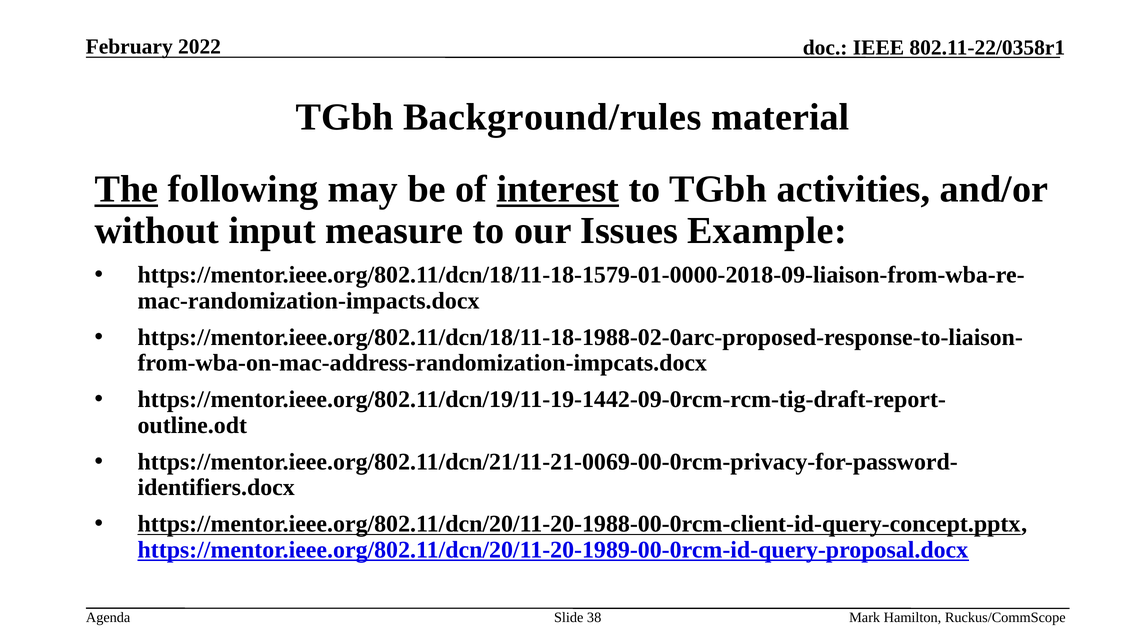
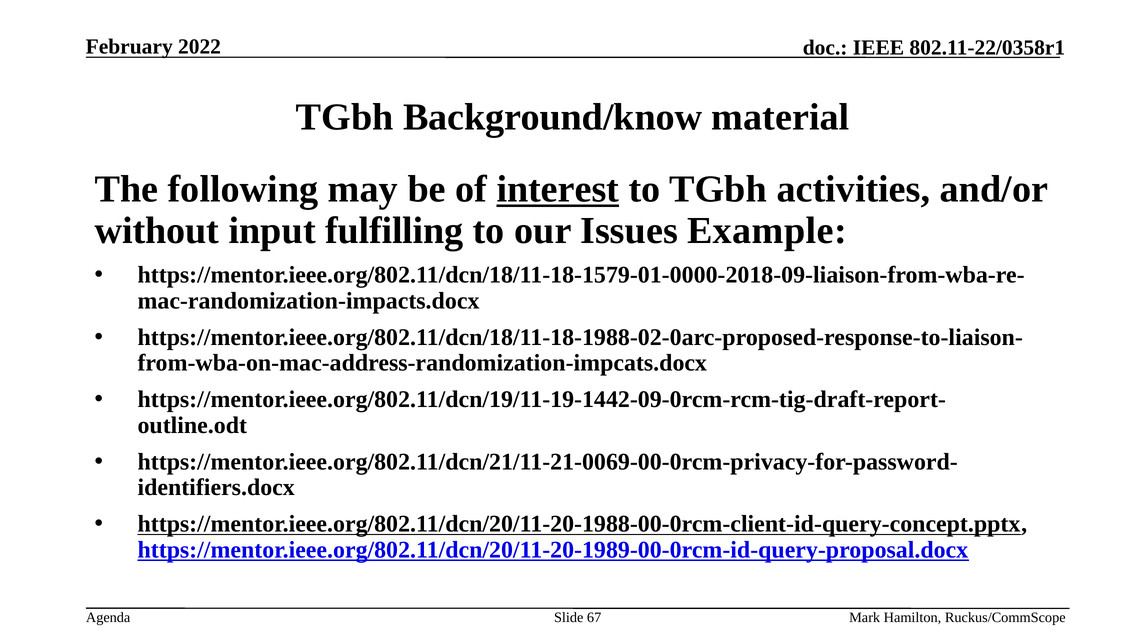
Background/rules: Background/rules -> Background/know (553, 117)
The underline: present -> none (126, 189)
measure: measure -> fulfilling (394, 231)
38: 38 -> 67 (594, 618)
